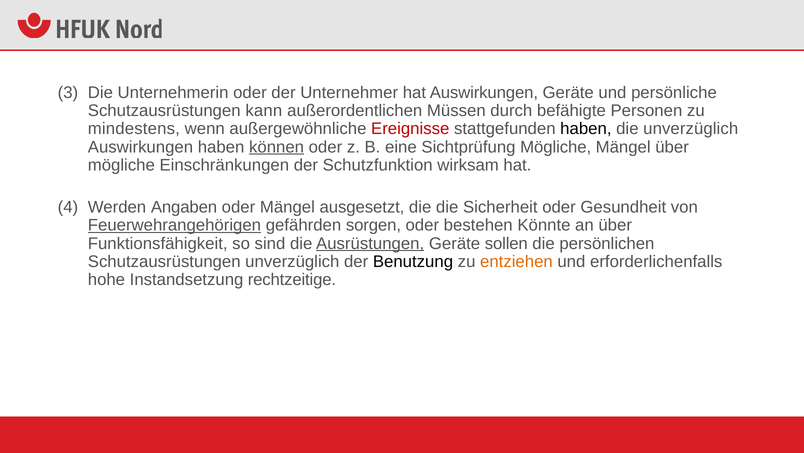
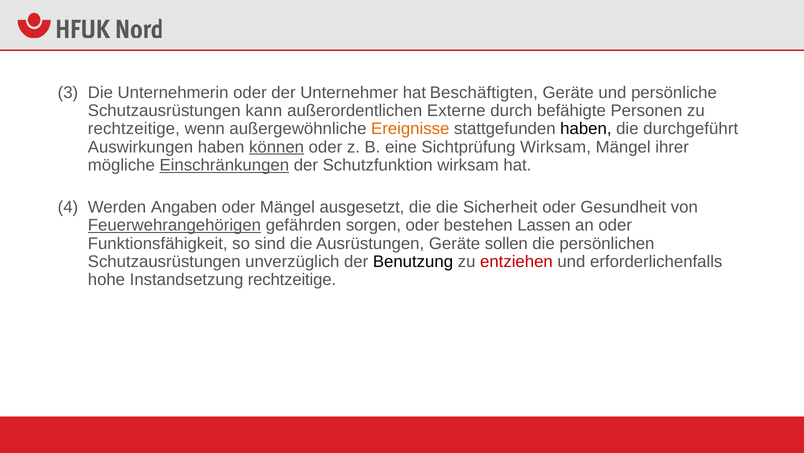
hat Auswirkungen: Auswirkungen -> Beschäftigten (484, 92)
Müssen: Müssen -> Externe (456, 111)
mindestens: mindestens -> rechtzeitige (134, 129)
Ereignisse colour: red -> orange (410, 129)
die unverzüglich: unverzüglich -> durchgeführt (691, 129)
Sichtprüfung Mögliche: Mögliche -> Wirksam (556, 147)
Mängel über: über -> ihrer (672, 147)
Einschränkungen underline: none -> present (224, 165)
Könnte: Könnte -> Lassen (544, 225)
an über: über -> oder (615, 225)
Ausrüstungen underline: present -> none (370, 243)
entziehen colour: orange -> red (516, 261)
